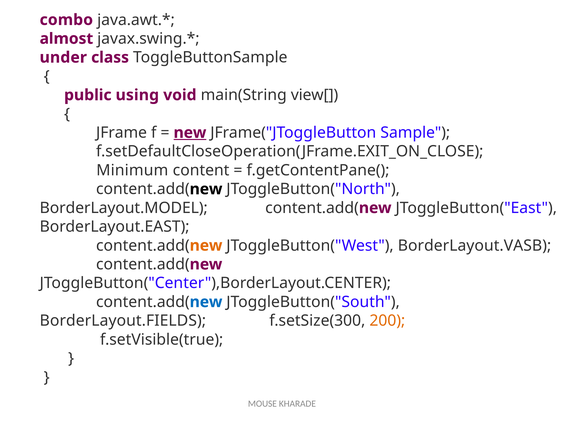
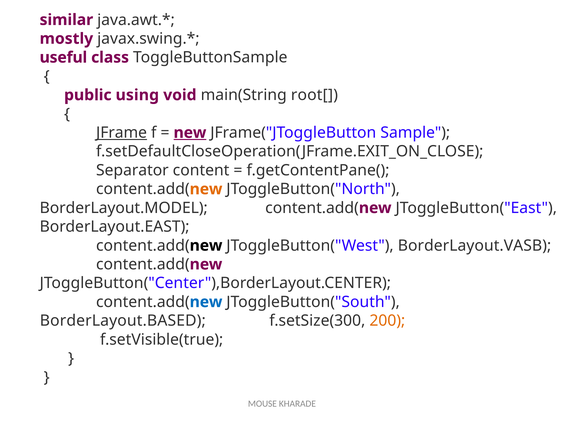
combo: combo -> similar (66, 20)
almost: almost -> mostly (66, 39)
under: under -> useful (63, 57)
view[: view[ -> root[ (314, 95)
JFrame underline: none -> present (121, 133)
Minimum: Minimum -> Separator (132, 170)
new colour: black -> orange (206, 189)
new colour: orange -> black (206, 246)
BorderLayout.FIELDS: BorderLayout.FIELDS -> BorderLayout.BASED (123, 321)
